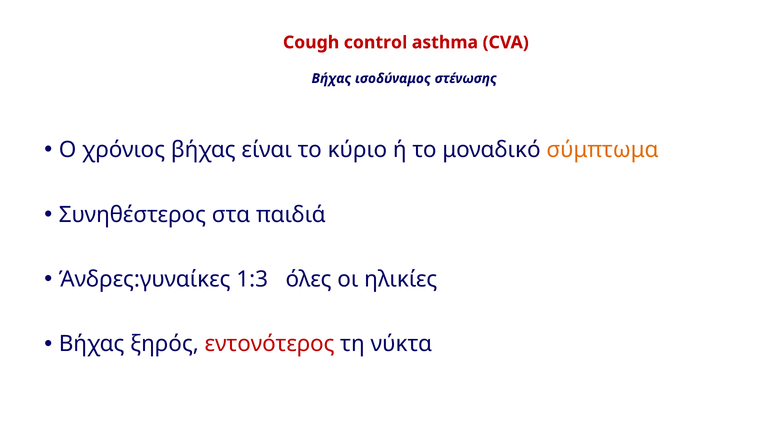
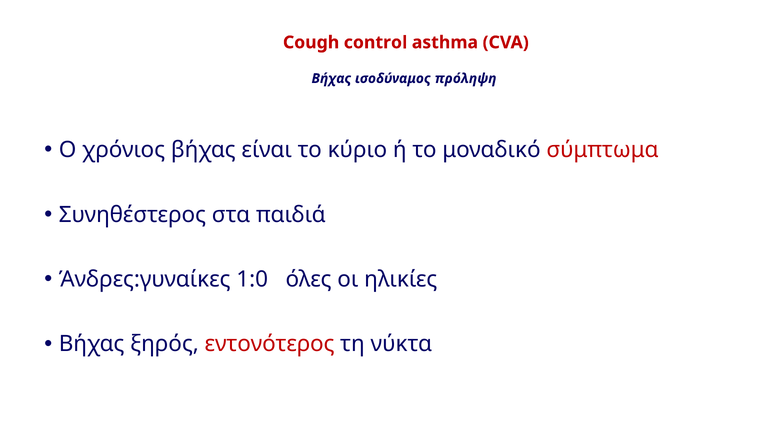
στένωσης: στένωσης -> πρόληψη (466, 78)
σύμπτωμα colour: orange -> red (603, 150)
1:3: 1:3 -> 1:0 (252, 279)
